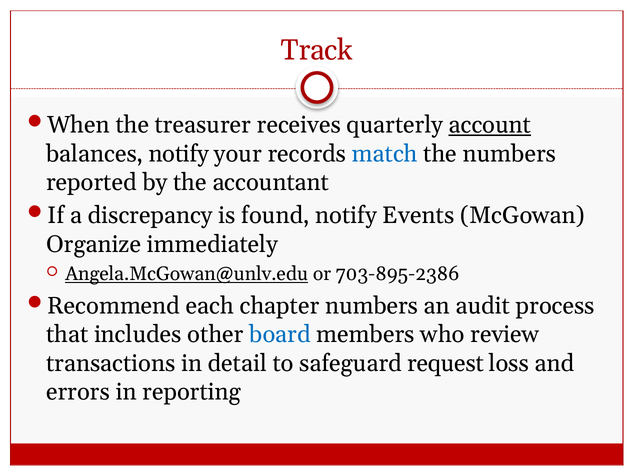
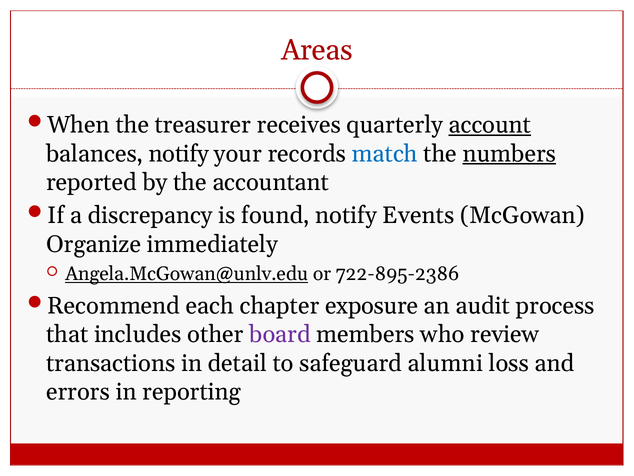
Track: Track -> Areas (317, 50)
numbers underline: none -> present (509, 153)
703-895-2386: 703-895-2386 -> 722-895-2386 (397, 273)
chapter numbers: numbers -> exposure (372, 306)
board colour: blue -> purple (280, 334)
request: request -> alumni (445, 363)
